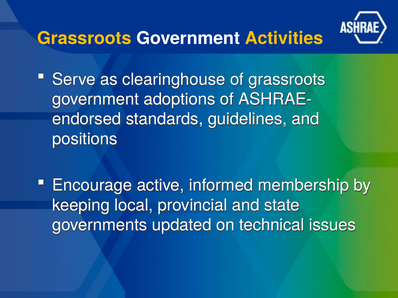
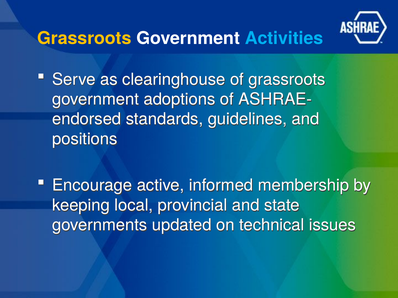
Activities colour: yellow -> light blue (284, 38)
